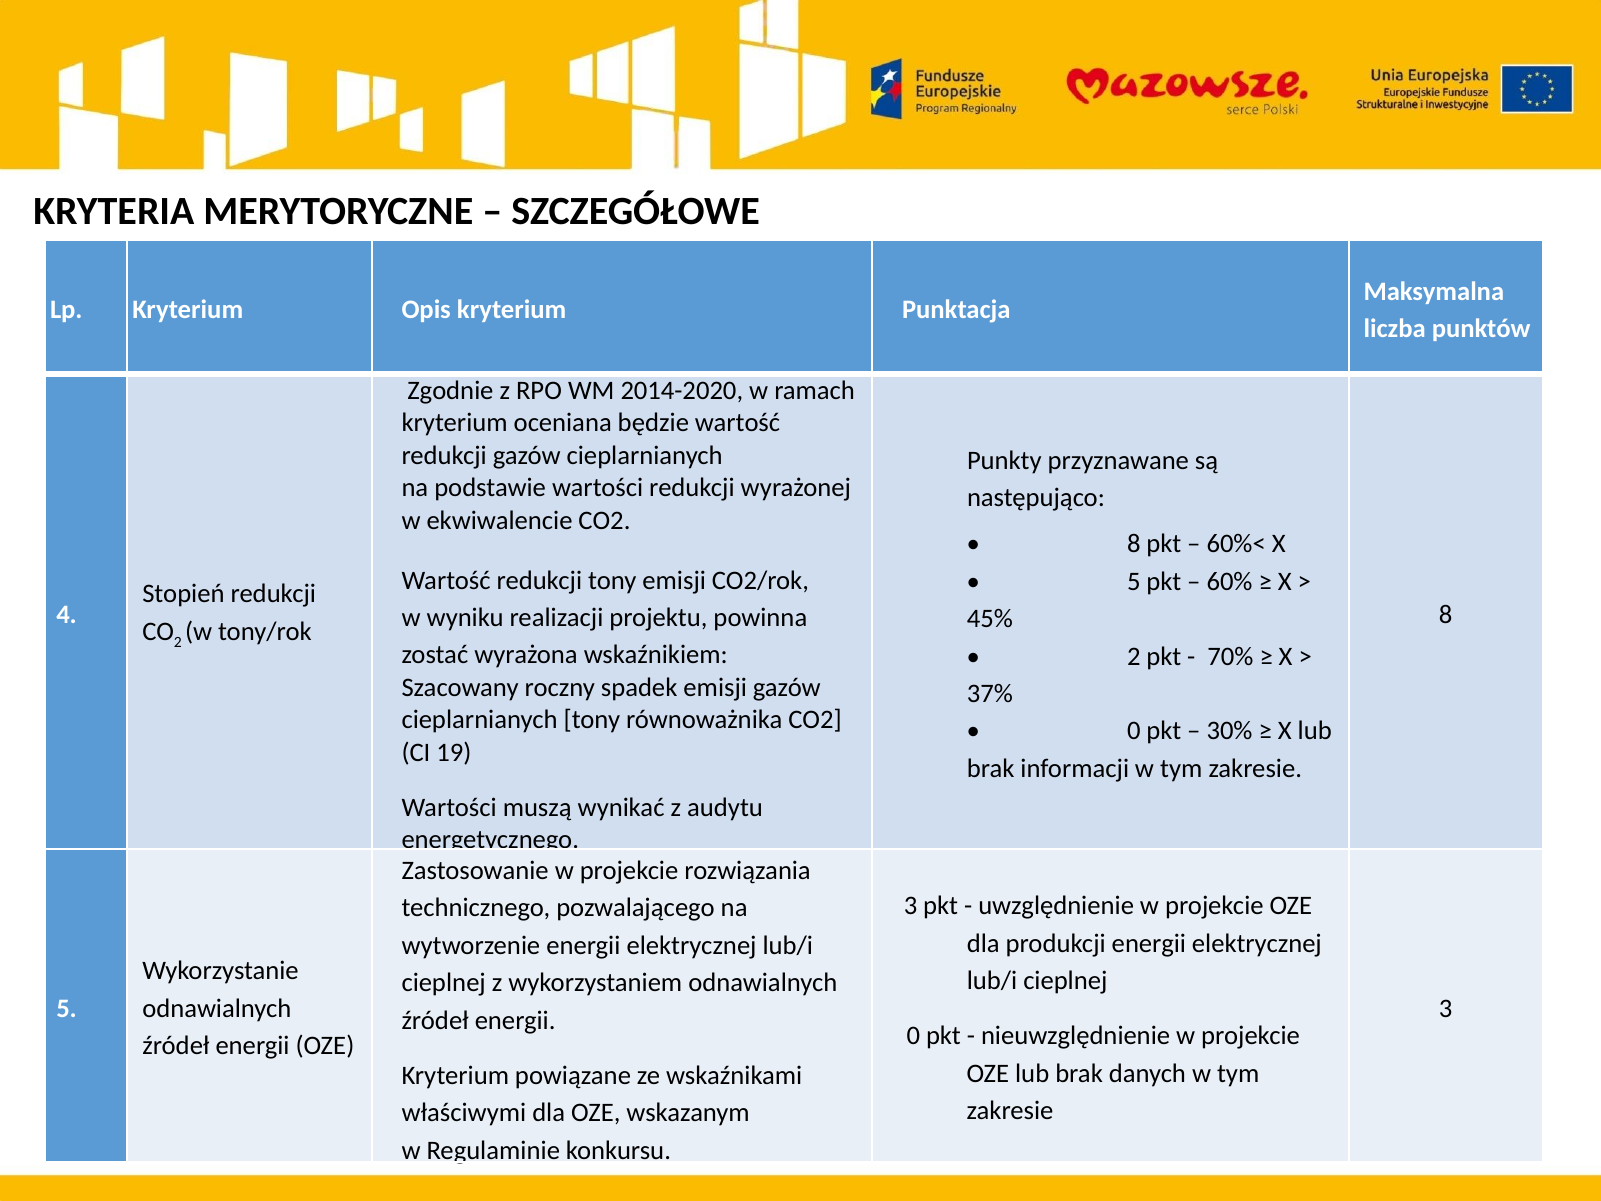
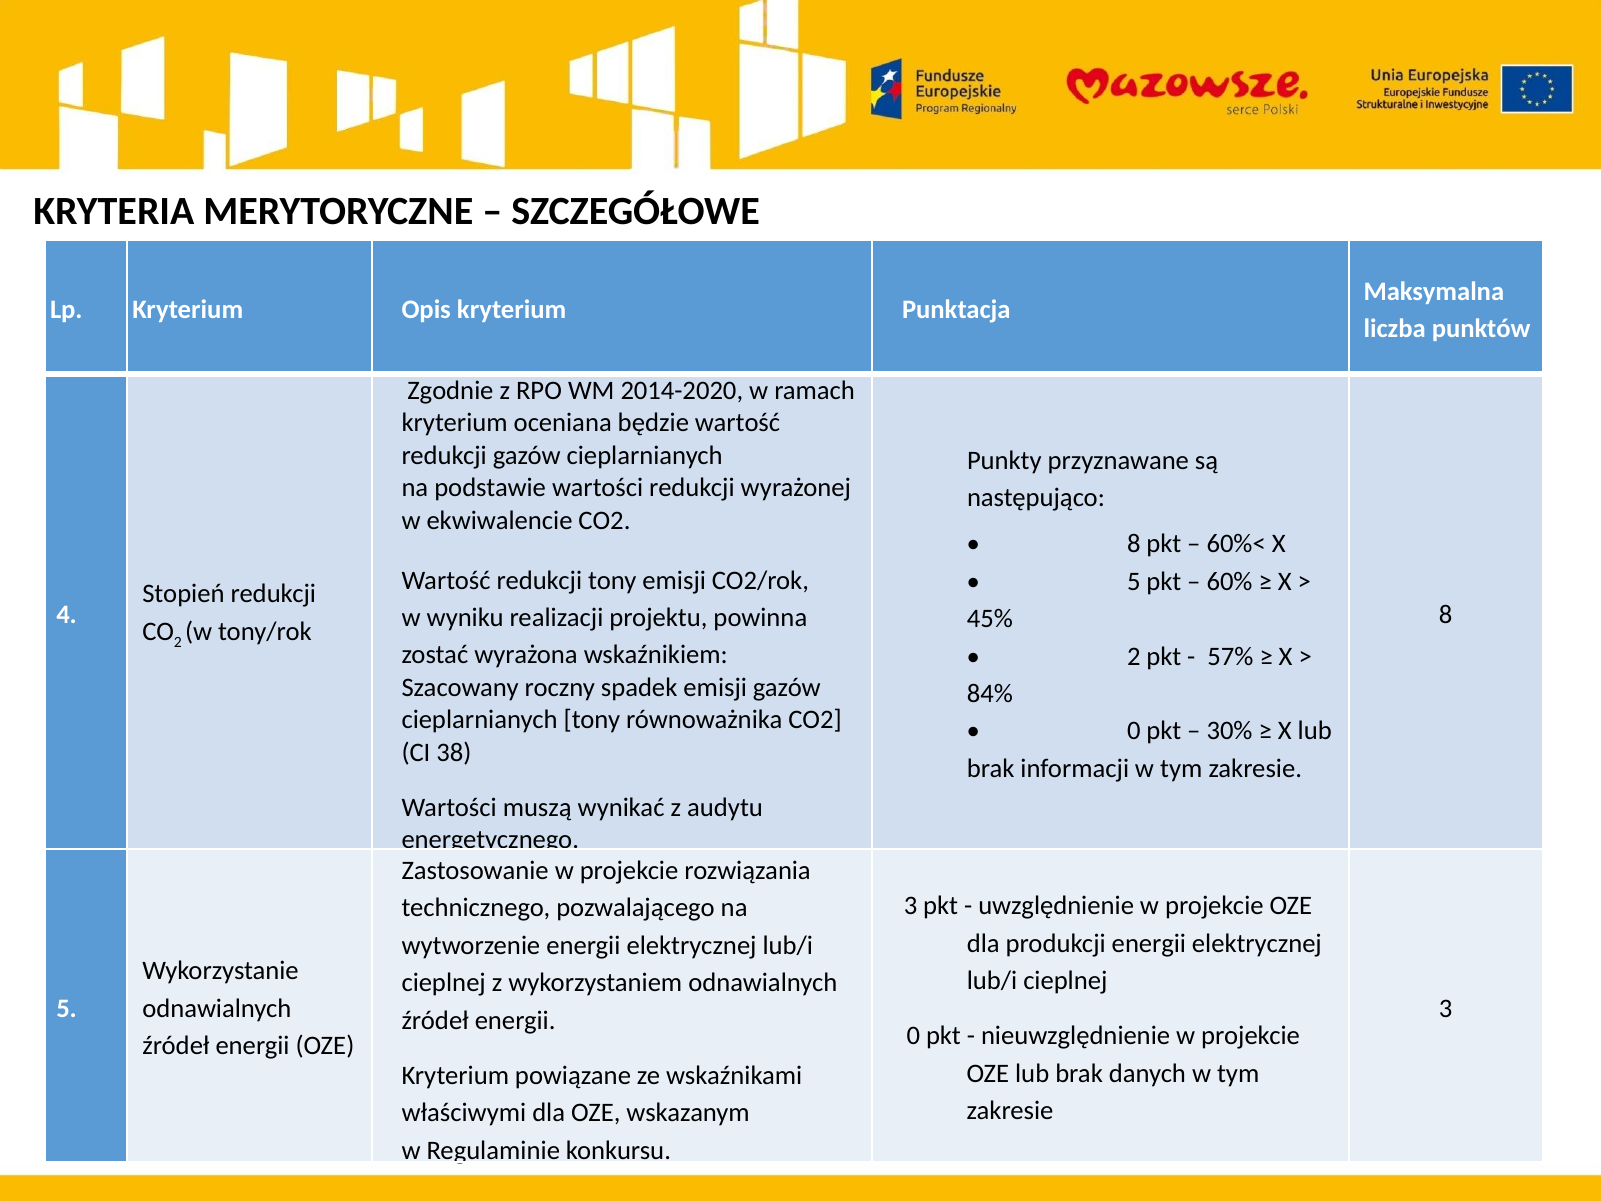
70%: 70% -> 57% (1230, 656)
37%: 37% -> 84% (990, 693)
19: 19 -> 38 (454, 753)
